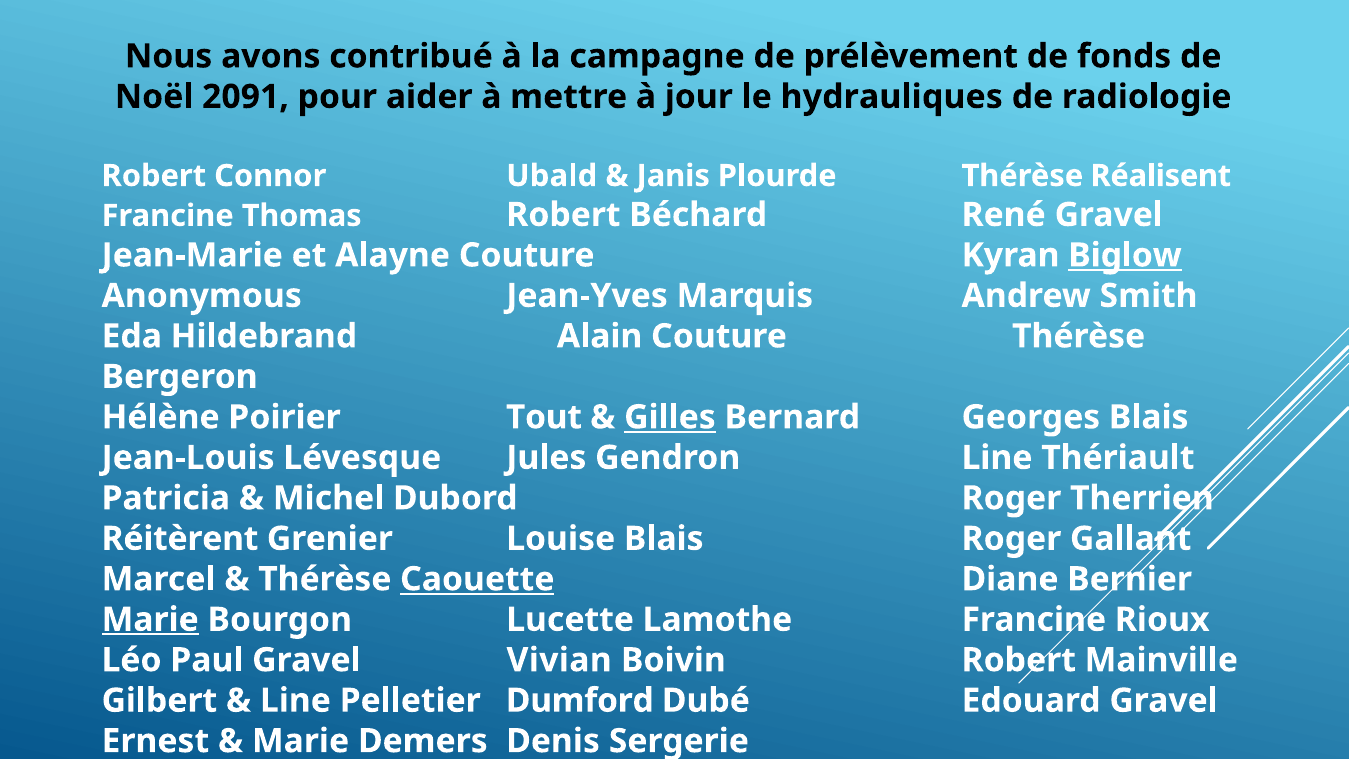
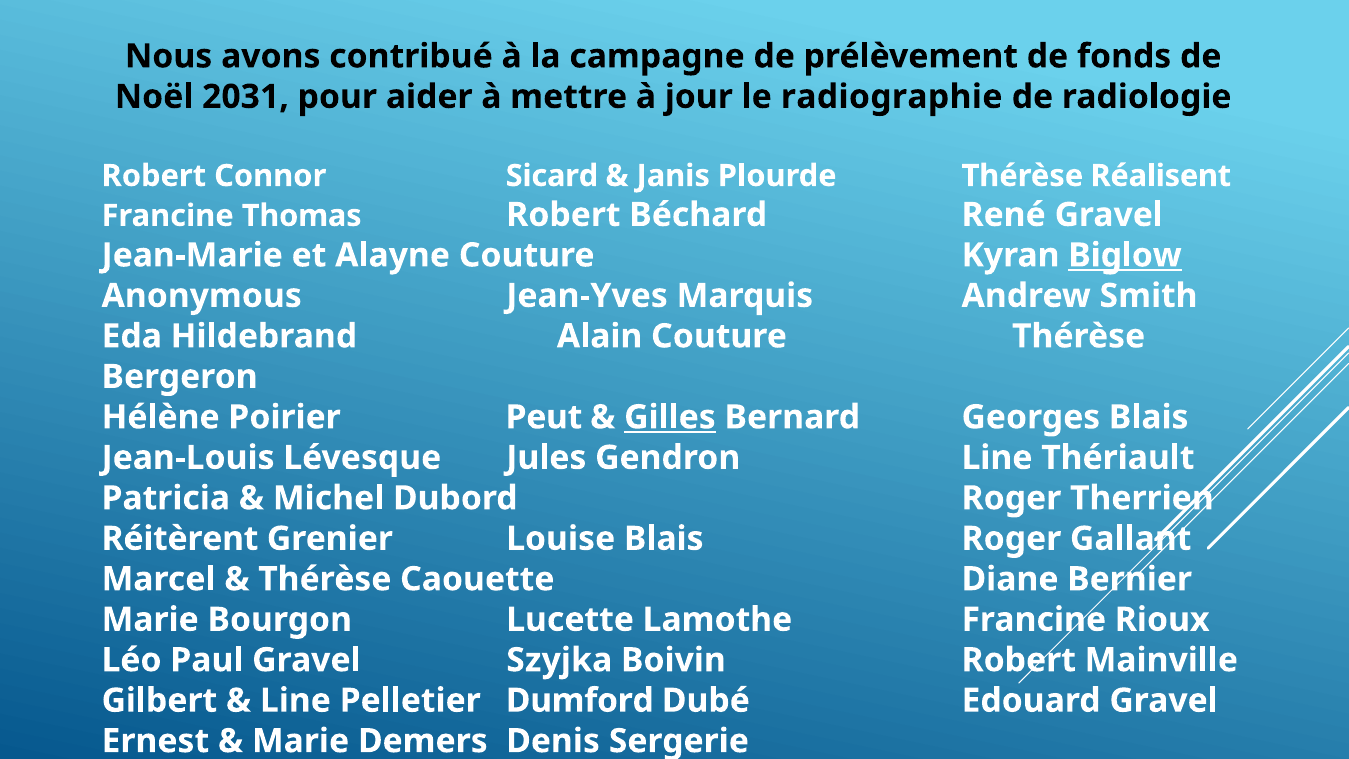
2091: 2091 -> 2031 (245, 97)
hydrauliques: hydrauliques -> radiographie (892, 97)
Ubald: Ubald -> Sicard (552, 176)
Tout: Tout -> Peut (544, 417)
Caouette underline: present -> none (477, 579)
Marie underline: present -> none (150, 619)
Vivian: Vivian -> Szyjka (559, 660)
